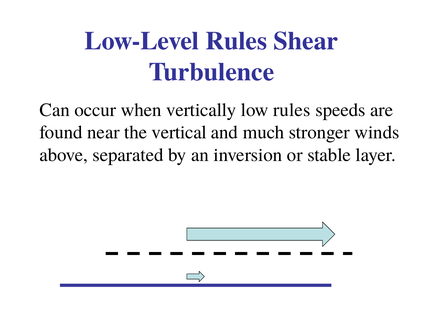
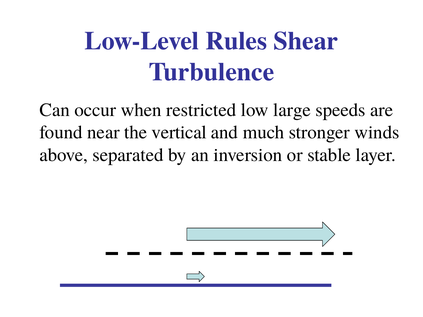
vertically: vertically -> restricted (201, 110)
low rules: rules -> large (292, 110)
